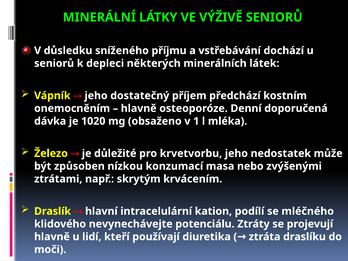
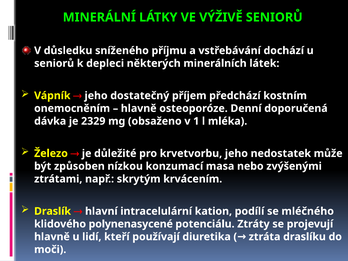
1020: 1020 -> 2329 (93, 121)
nevynechávejte: nevynechávejte -> polynenasycené (131, 224)
